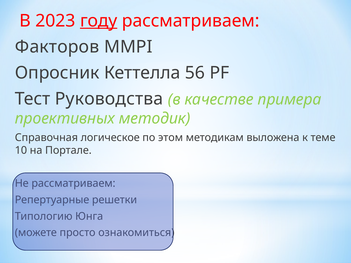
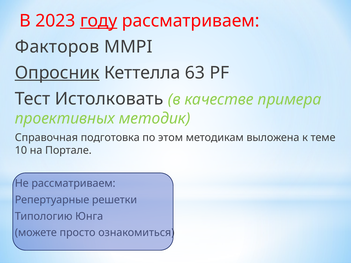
Опросник underline: none -> present (57, 73)
56: 56 -> 63 (195, 73)
Руководства: Руководства -> Истолковать (109, 99)
логическое: логическое -> подготовка (110, 138)
